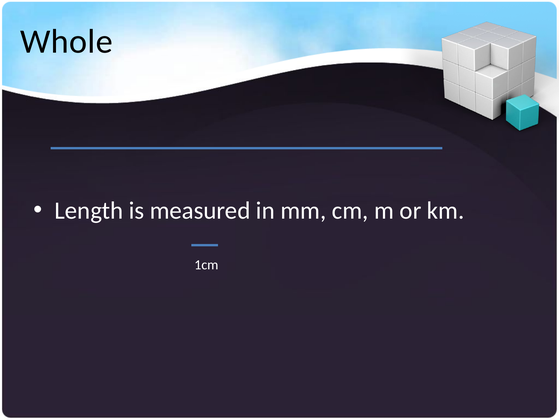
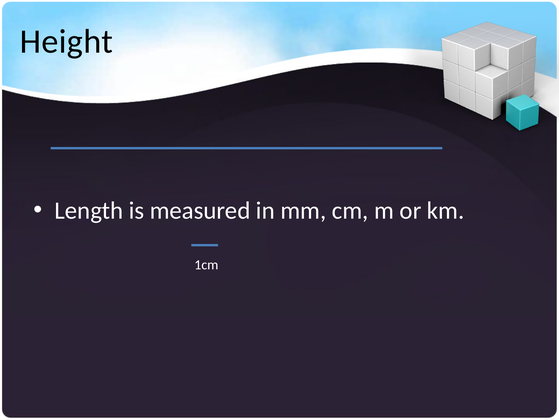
Whole: Whole -> Height (66, 42)
